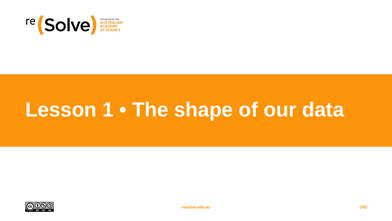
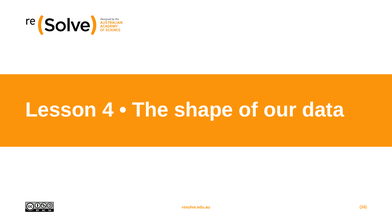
1: 1 -> 4 (108, 110)
